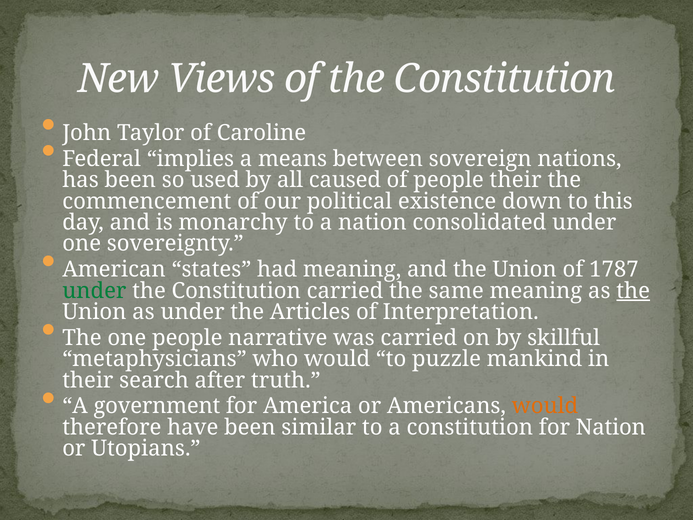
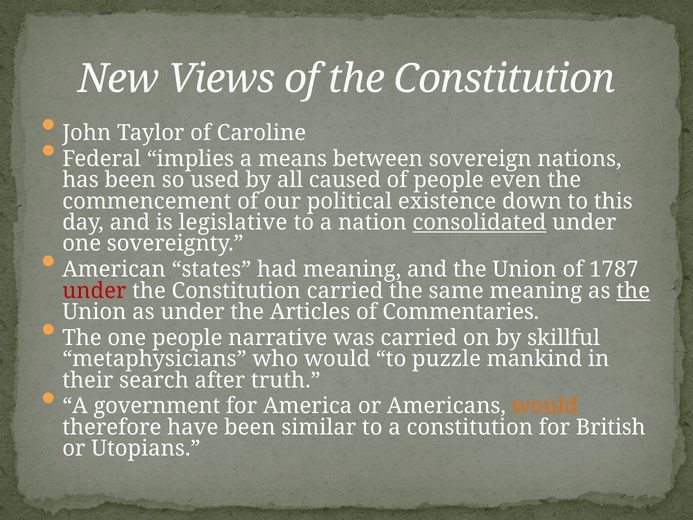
people their: their -> even (516, 180)
monarchy: monarchy -> legislative (233, 222)
consolidated underline: none -> present (479, 222)
under colour: green -> red (94, 291)
Interpretation: Interpretation -> Commentaries (461, 312)
for Nation: Nation -> British (611, 427)
